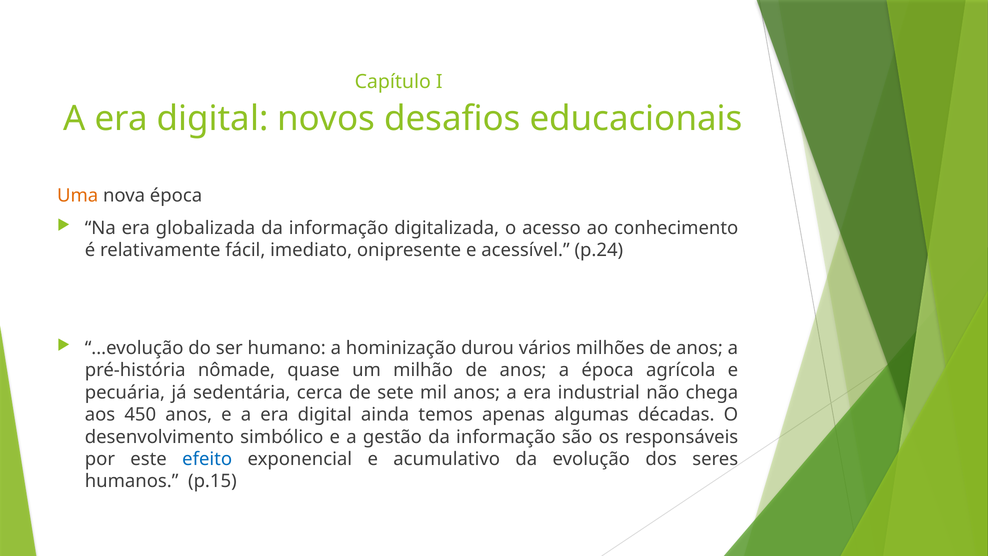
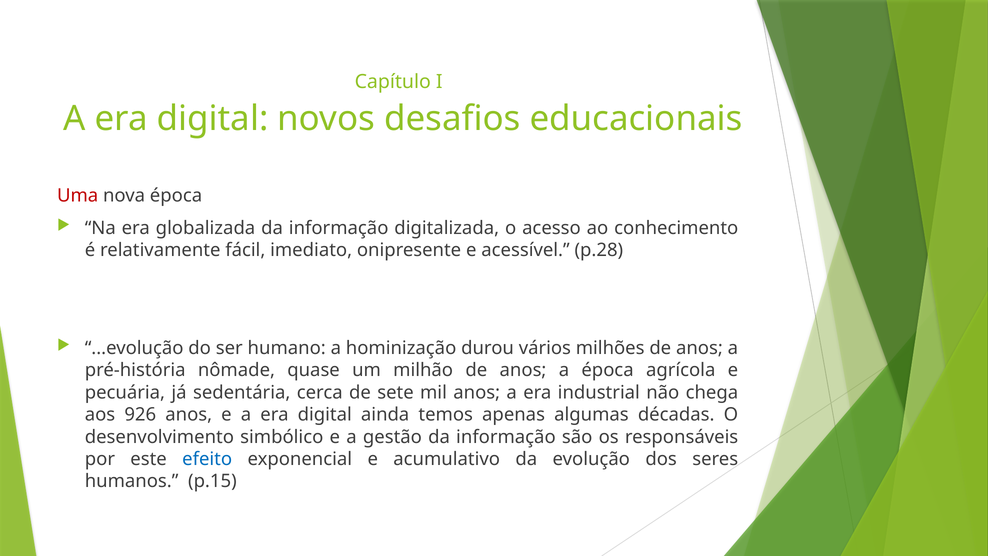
Uma colour: orange -> red (78, 195)
p.24: p.24 -> p.28 (599, 250)
450: 450 -> 926 (140, 414)
